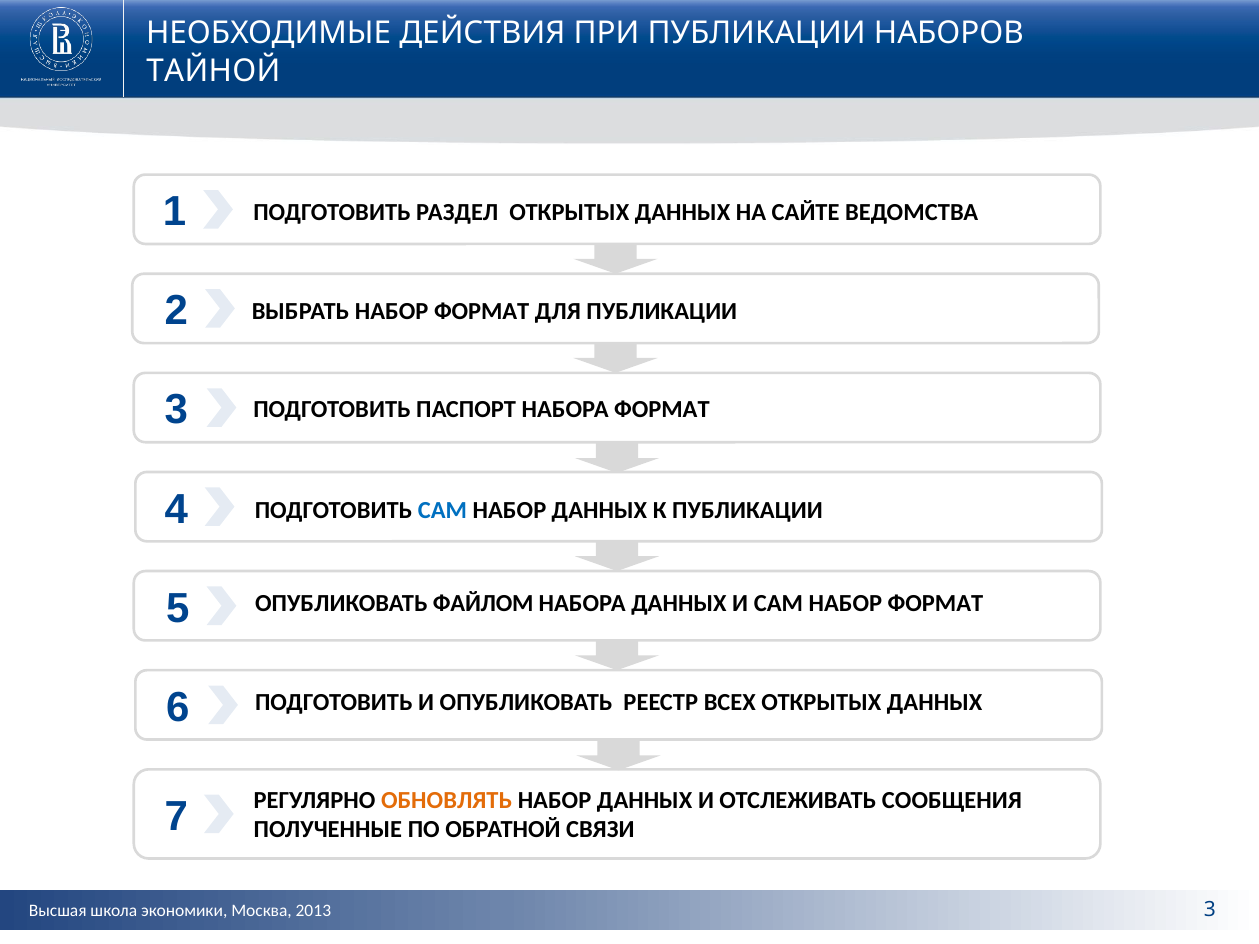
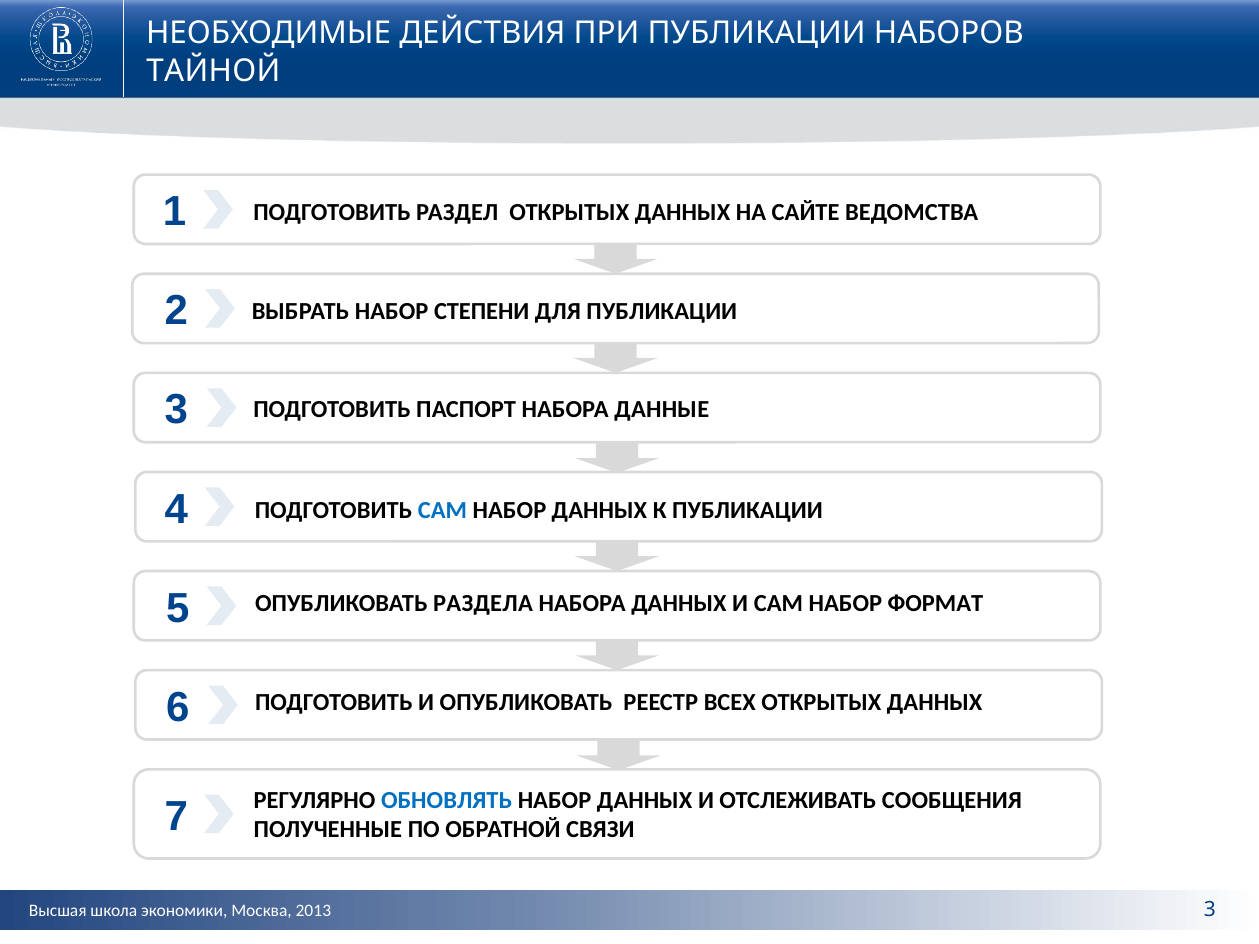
ВЫБРАТЬ НАБОР ФОРМАТ: ФОРМАТ -> СТЕПЕНИ (482, 312)
НАБОРА ФОРМАТ: ФОРМАТ -> ДАННЫЕ (662, 409)
ФАЙЛОМ: ФАЙЛОМ -> РАЗДЕЛА (483, 604)
ОБНОВЛЯТЬ colour: orange -> blue (447, 801)
